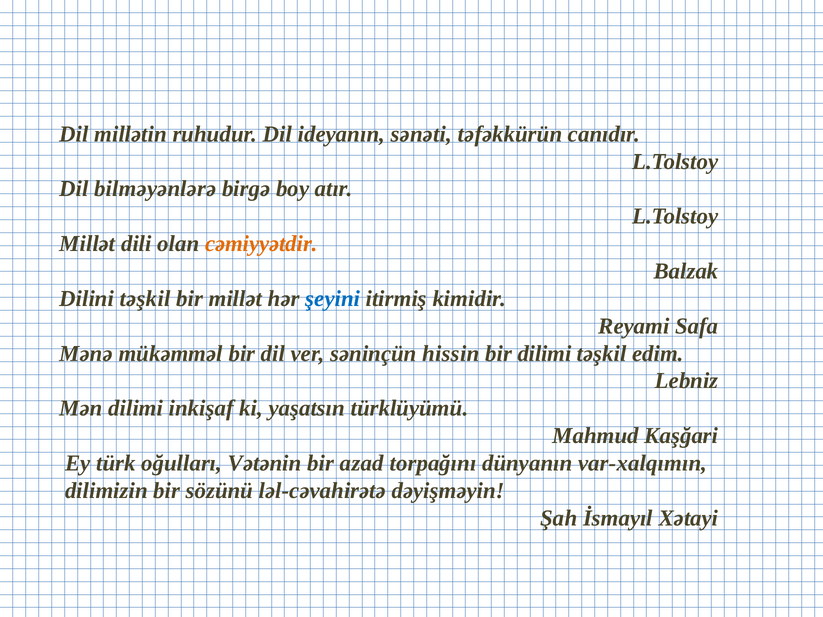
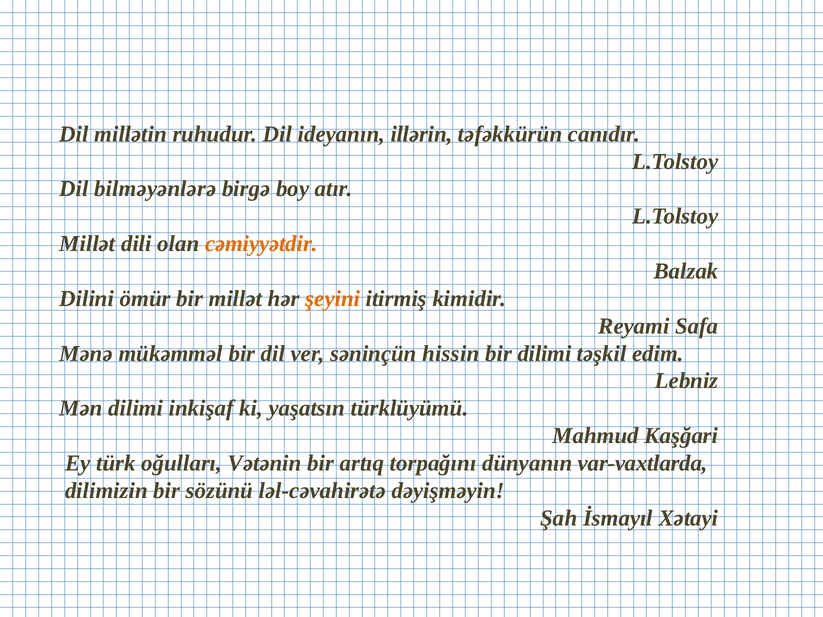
sənəti: sənəti -> illərin (422, 134)
Dilini təşkil: təşkil -> ömür (145, 299)
şeyini colour: blue -> orange (333, 299)
azad: azad -> artıq (362, 463)
var-xalqımın: var-xalqımın -> var-vaxtlarda (643, 463)
